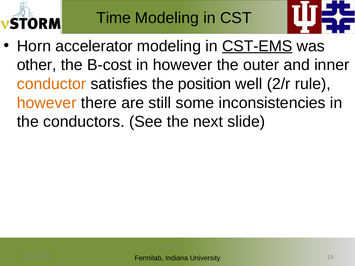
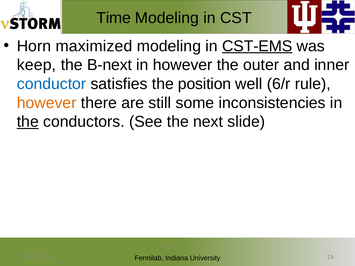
accelerator: accelerator -> maximized (94, 46)
other: other -> keep (37, 65)
B-cost: B-cost -> B-next (109, 65)
conductor colour: orange -> blue (52, 84)
2/r: 2/r -> 6/r (279, 84)
the underline: none -> present (28, 122)
